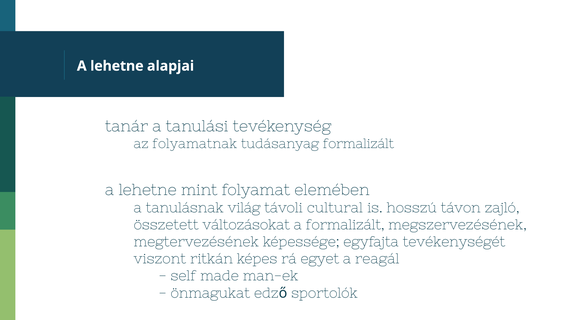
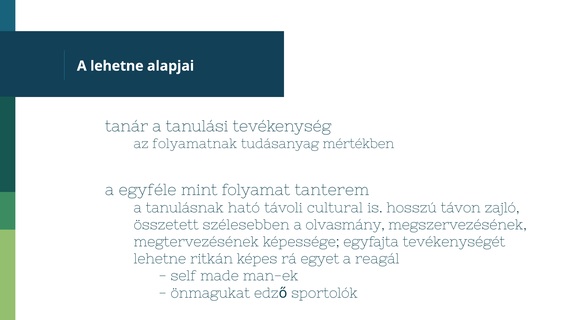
tudásanyag formalizált: formalizált -> mértékben (358, 143)
lehetne: lehetne -> egyféle (148, 189)
elemében: elemében -> tanterem (332, 189)
világ: világ -> ható (244, 207)
változásokat: változásokat -> szélesebben (246, 224)
a formalizált: formalizált -> olvasmány (345, 224)
viszont: viszont -> lehetne (160, 258)
